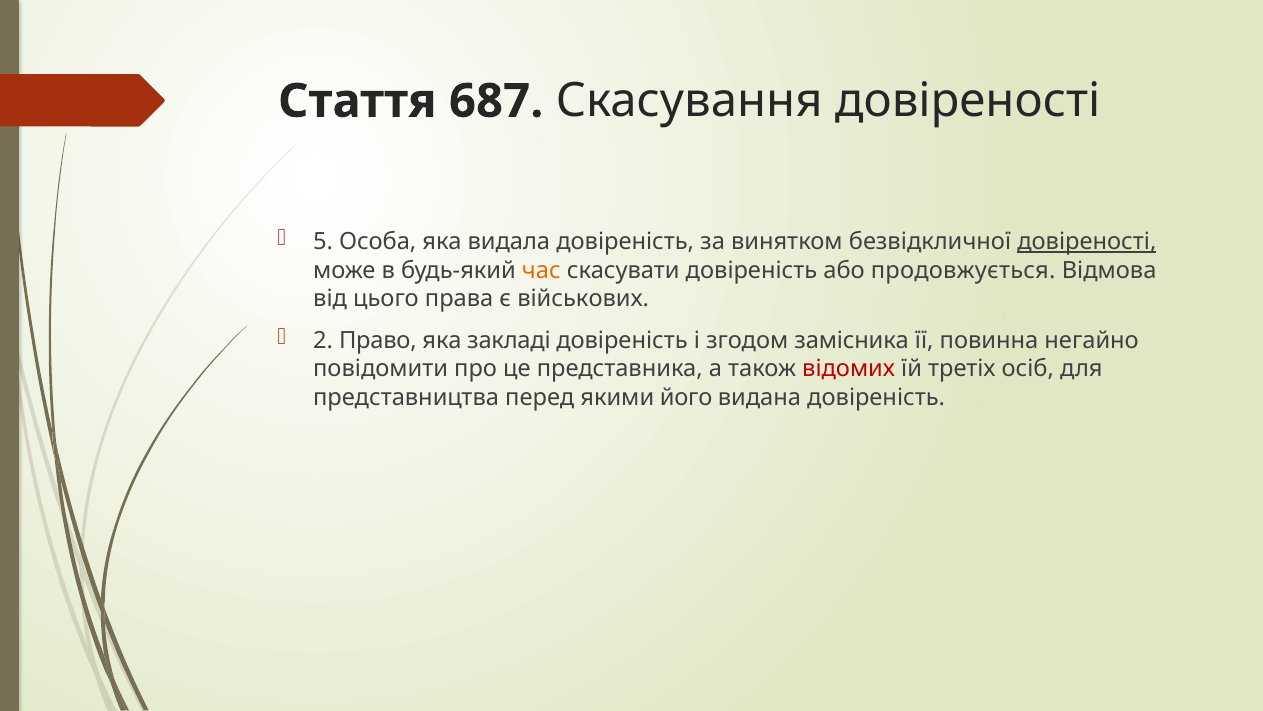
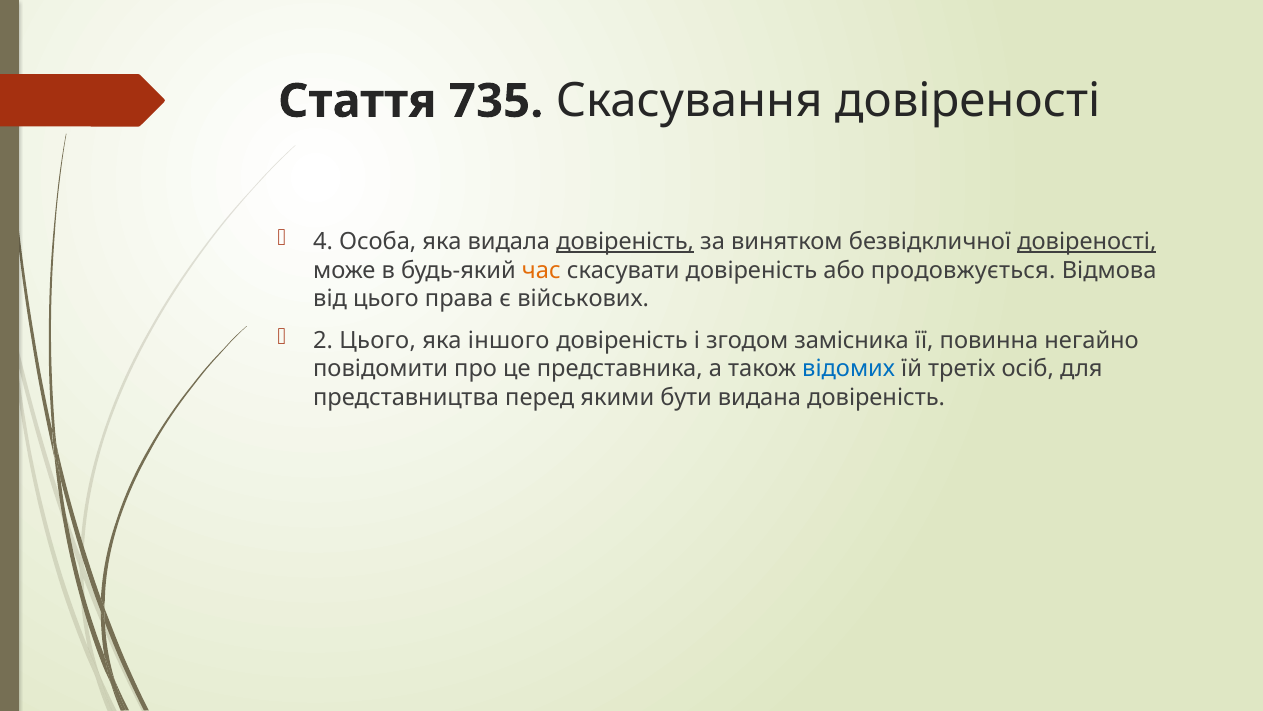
687: 687 -> 735 (496, 101)
5: 5 -> 4 (323, 242)
довіреність underline: none -> present (625, 242)
2 Право: Право -> Цього (378, 340)
закладі: закладі -> іншого (509, 340)
відомих colour: red -> blue (849, 368)
його: його -> бути (686, 397)
